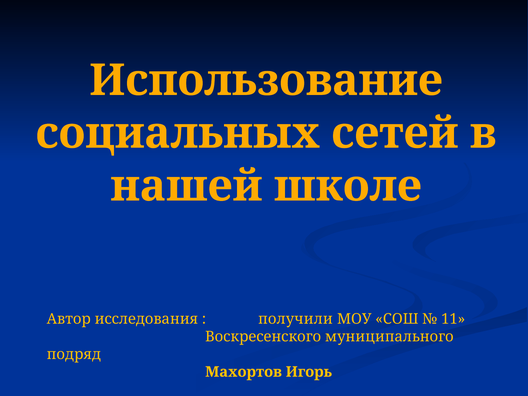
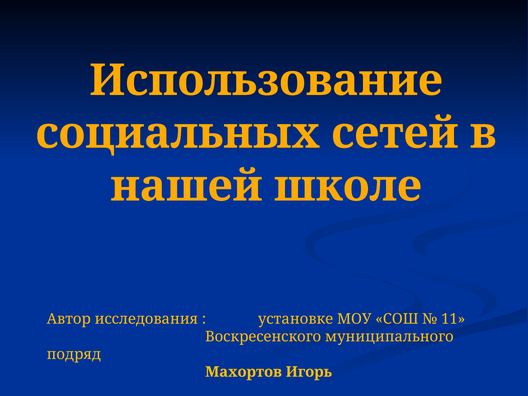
получили: получили -> установке (296, 319)
